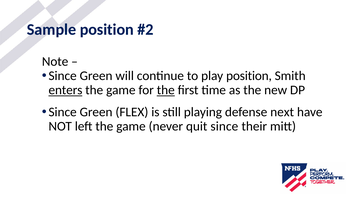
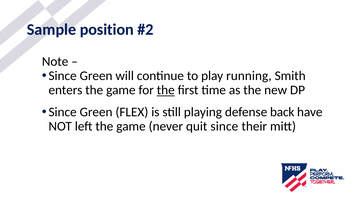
play position: position -> running (249, 76)
enters underline: present -> none (65, 90)
next: next -> back (282, 112)
